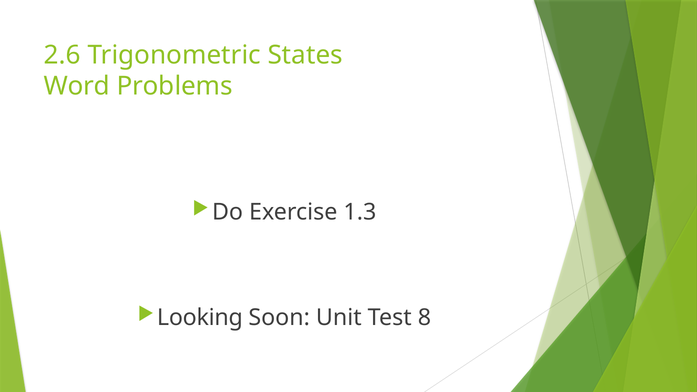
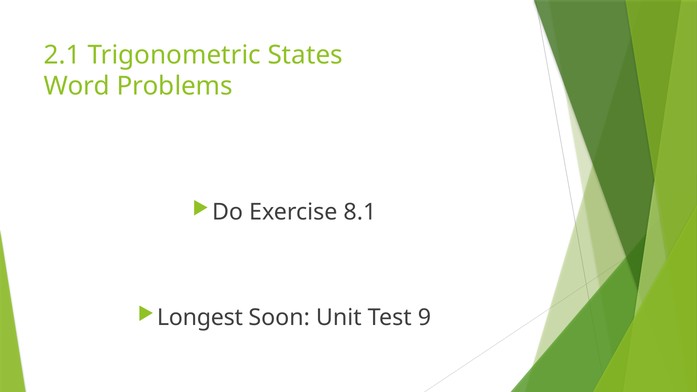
2.6: 2.6 -> 2.1 (62, 55)
1.3: 1.3 -> 8.1 (360, 212)
Looking: Looking -> Longest (200, 318)
8: 8 -> 9 (424, 318)
